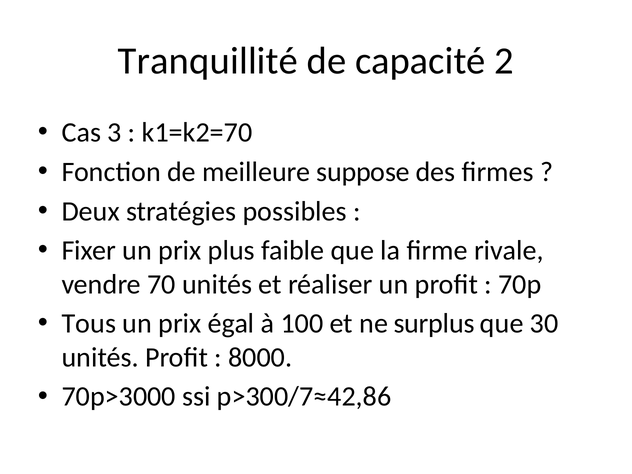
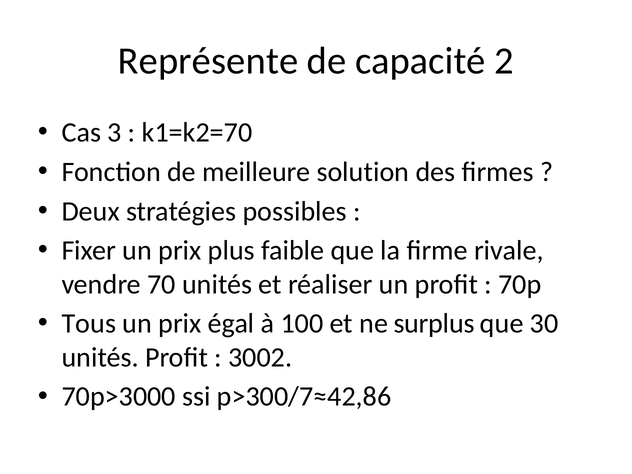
Tranquillité: Tranquillité -> Représente (208, 61)
suppose: suppose -> solution (363, 172)
8000: 8000 -> 3002 (260, 357)
